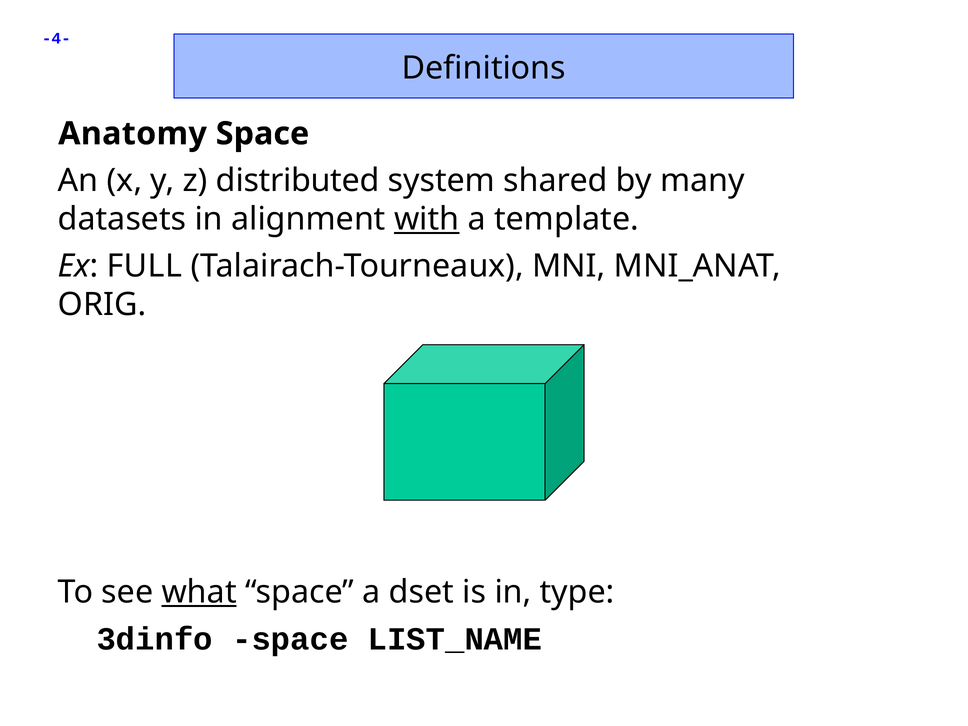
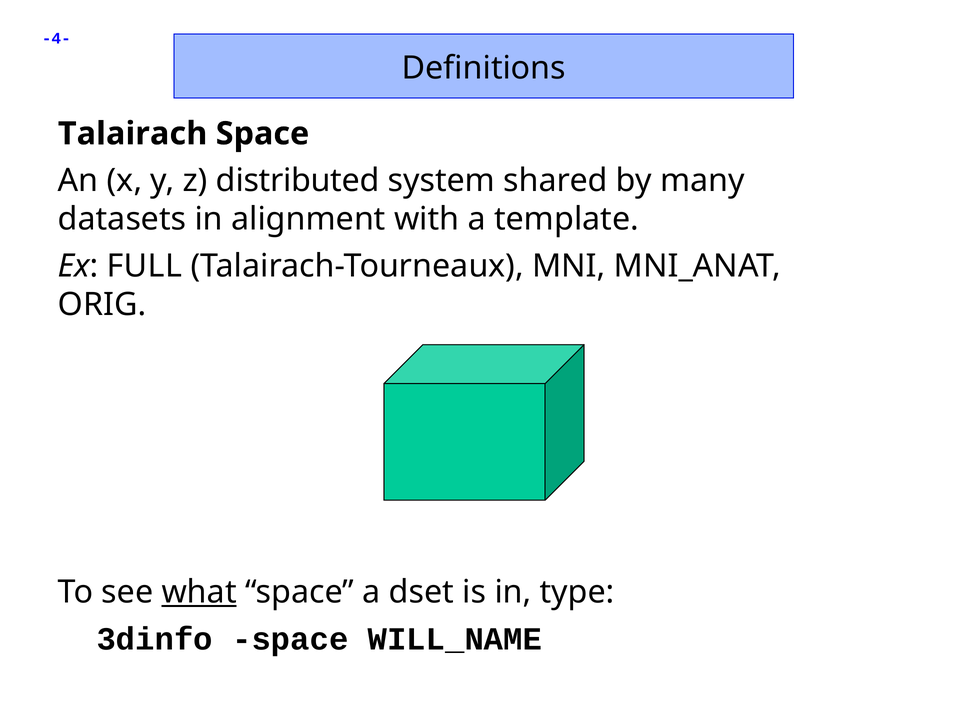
Anatomy: Anatomy -> Talairach (133, 134)
with underline: present -> none (427, 219)
LIST_NAME: LIST_NAME -> WILL_NAME (455, 639)
